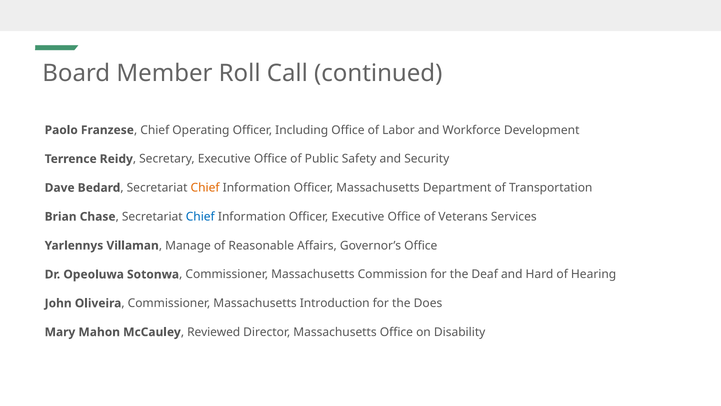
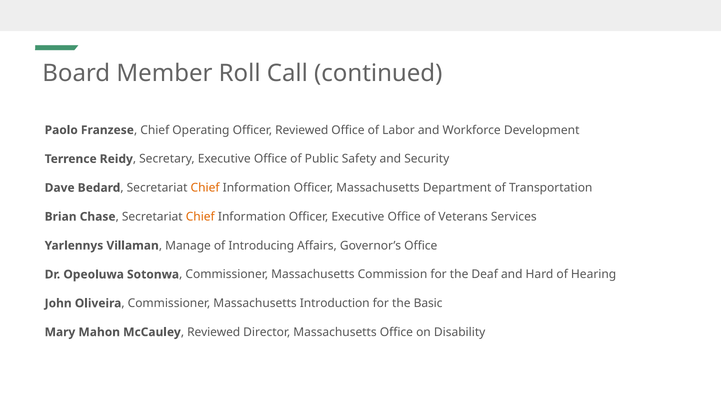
Officer Including: Including -> Reviewed (302, 130)
Chief colour: blue -> orange (200, 216)
Reasonable: Reasonable -> Introducing (261, 245)
Does: Does -> Basic (428, 303)
